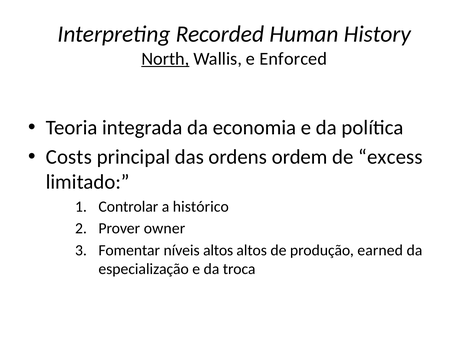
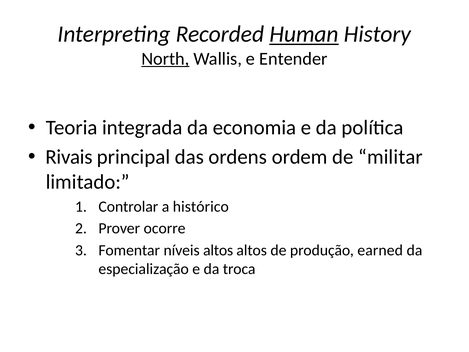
Human underline: none -> present (304, 34)
Enforced: Enforced -> Entender (293, 59)
Costs: Costs -> Rivais (69, 157)
excess: excess -> militar (390, 157)
owner: owner -> ocorre (165, 228)
